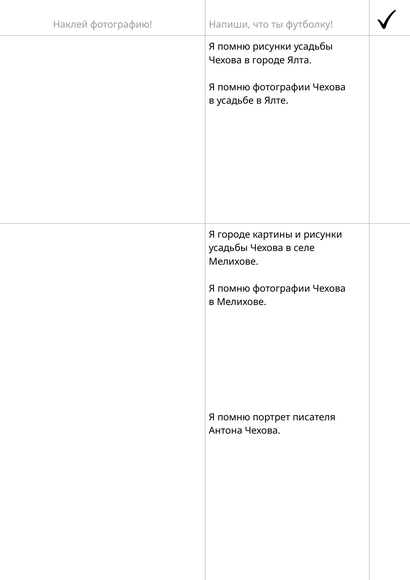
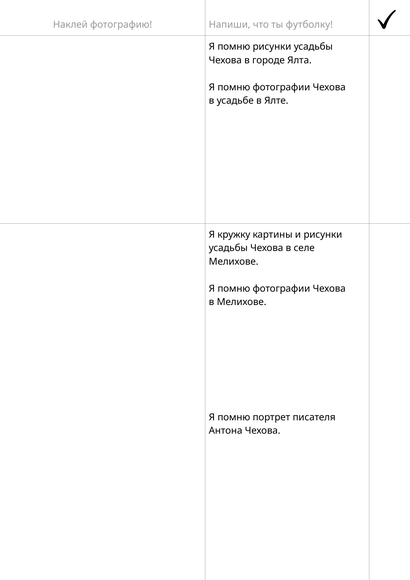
Я городе: городе -> кружку (234, 235)
